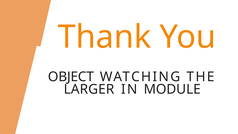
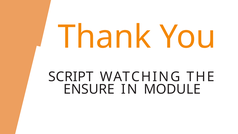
OBJECT: OBJECT -> SCRIPT (71, 77)
LARGER: LARGER -> ENSURE (89, 89)
